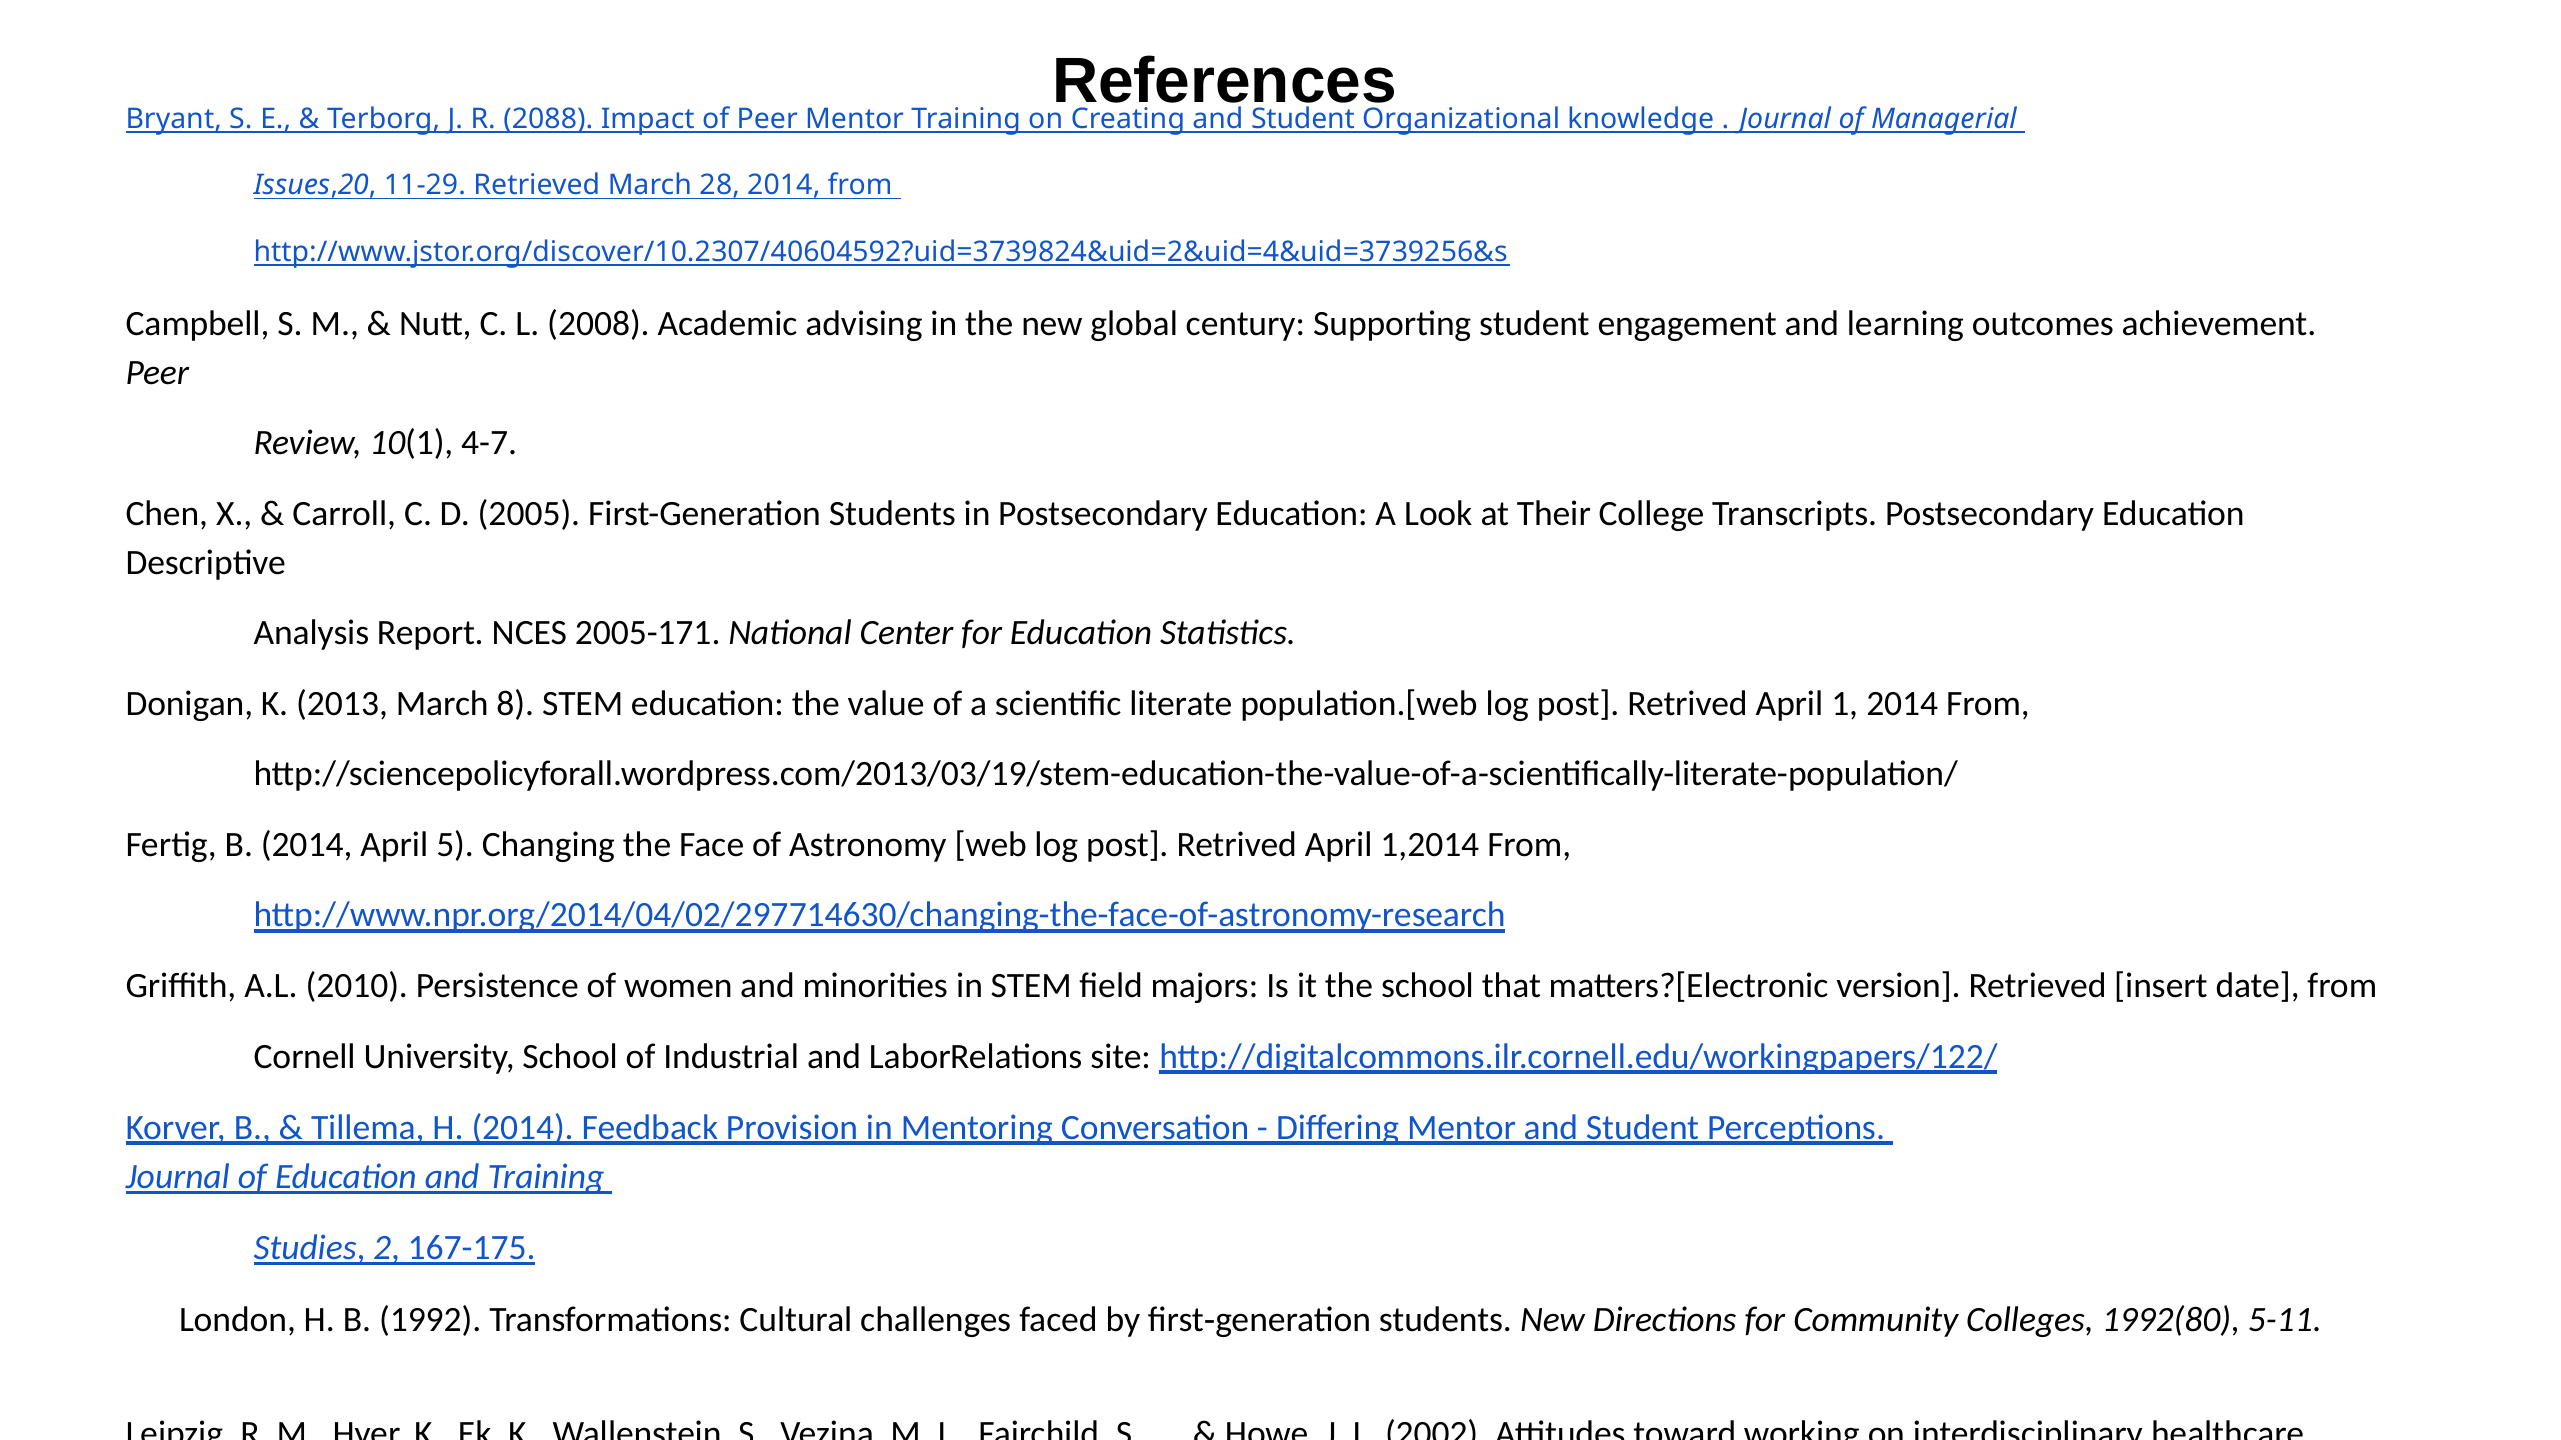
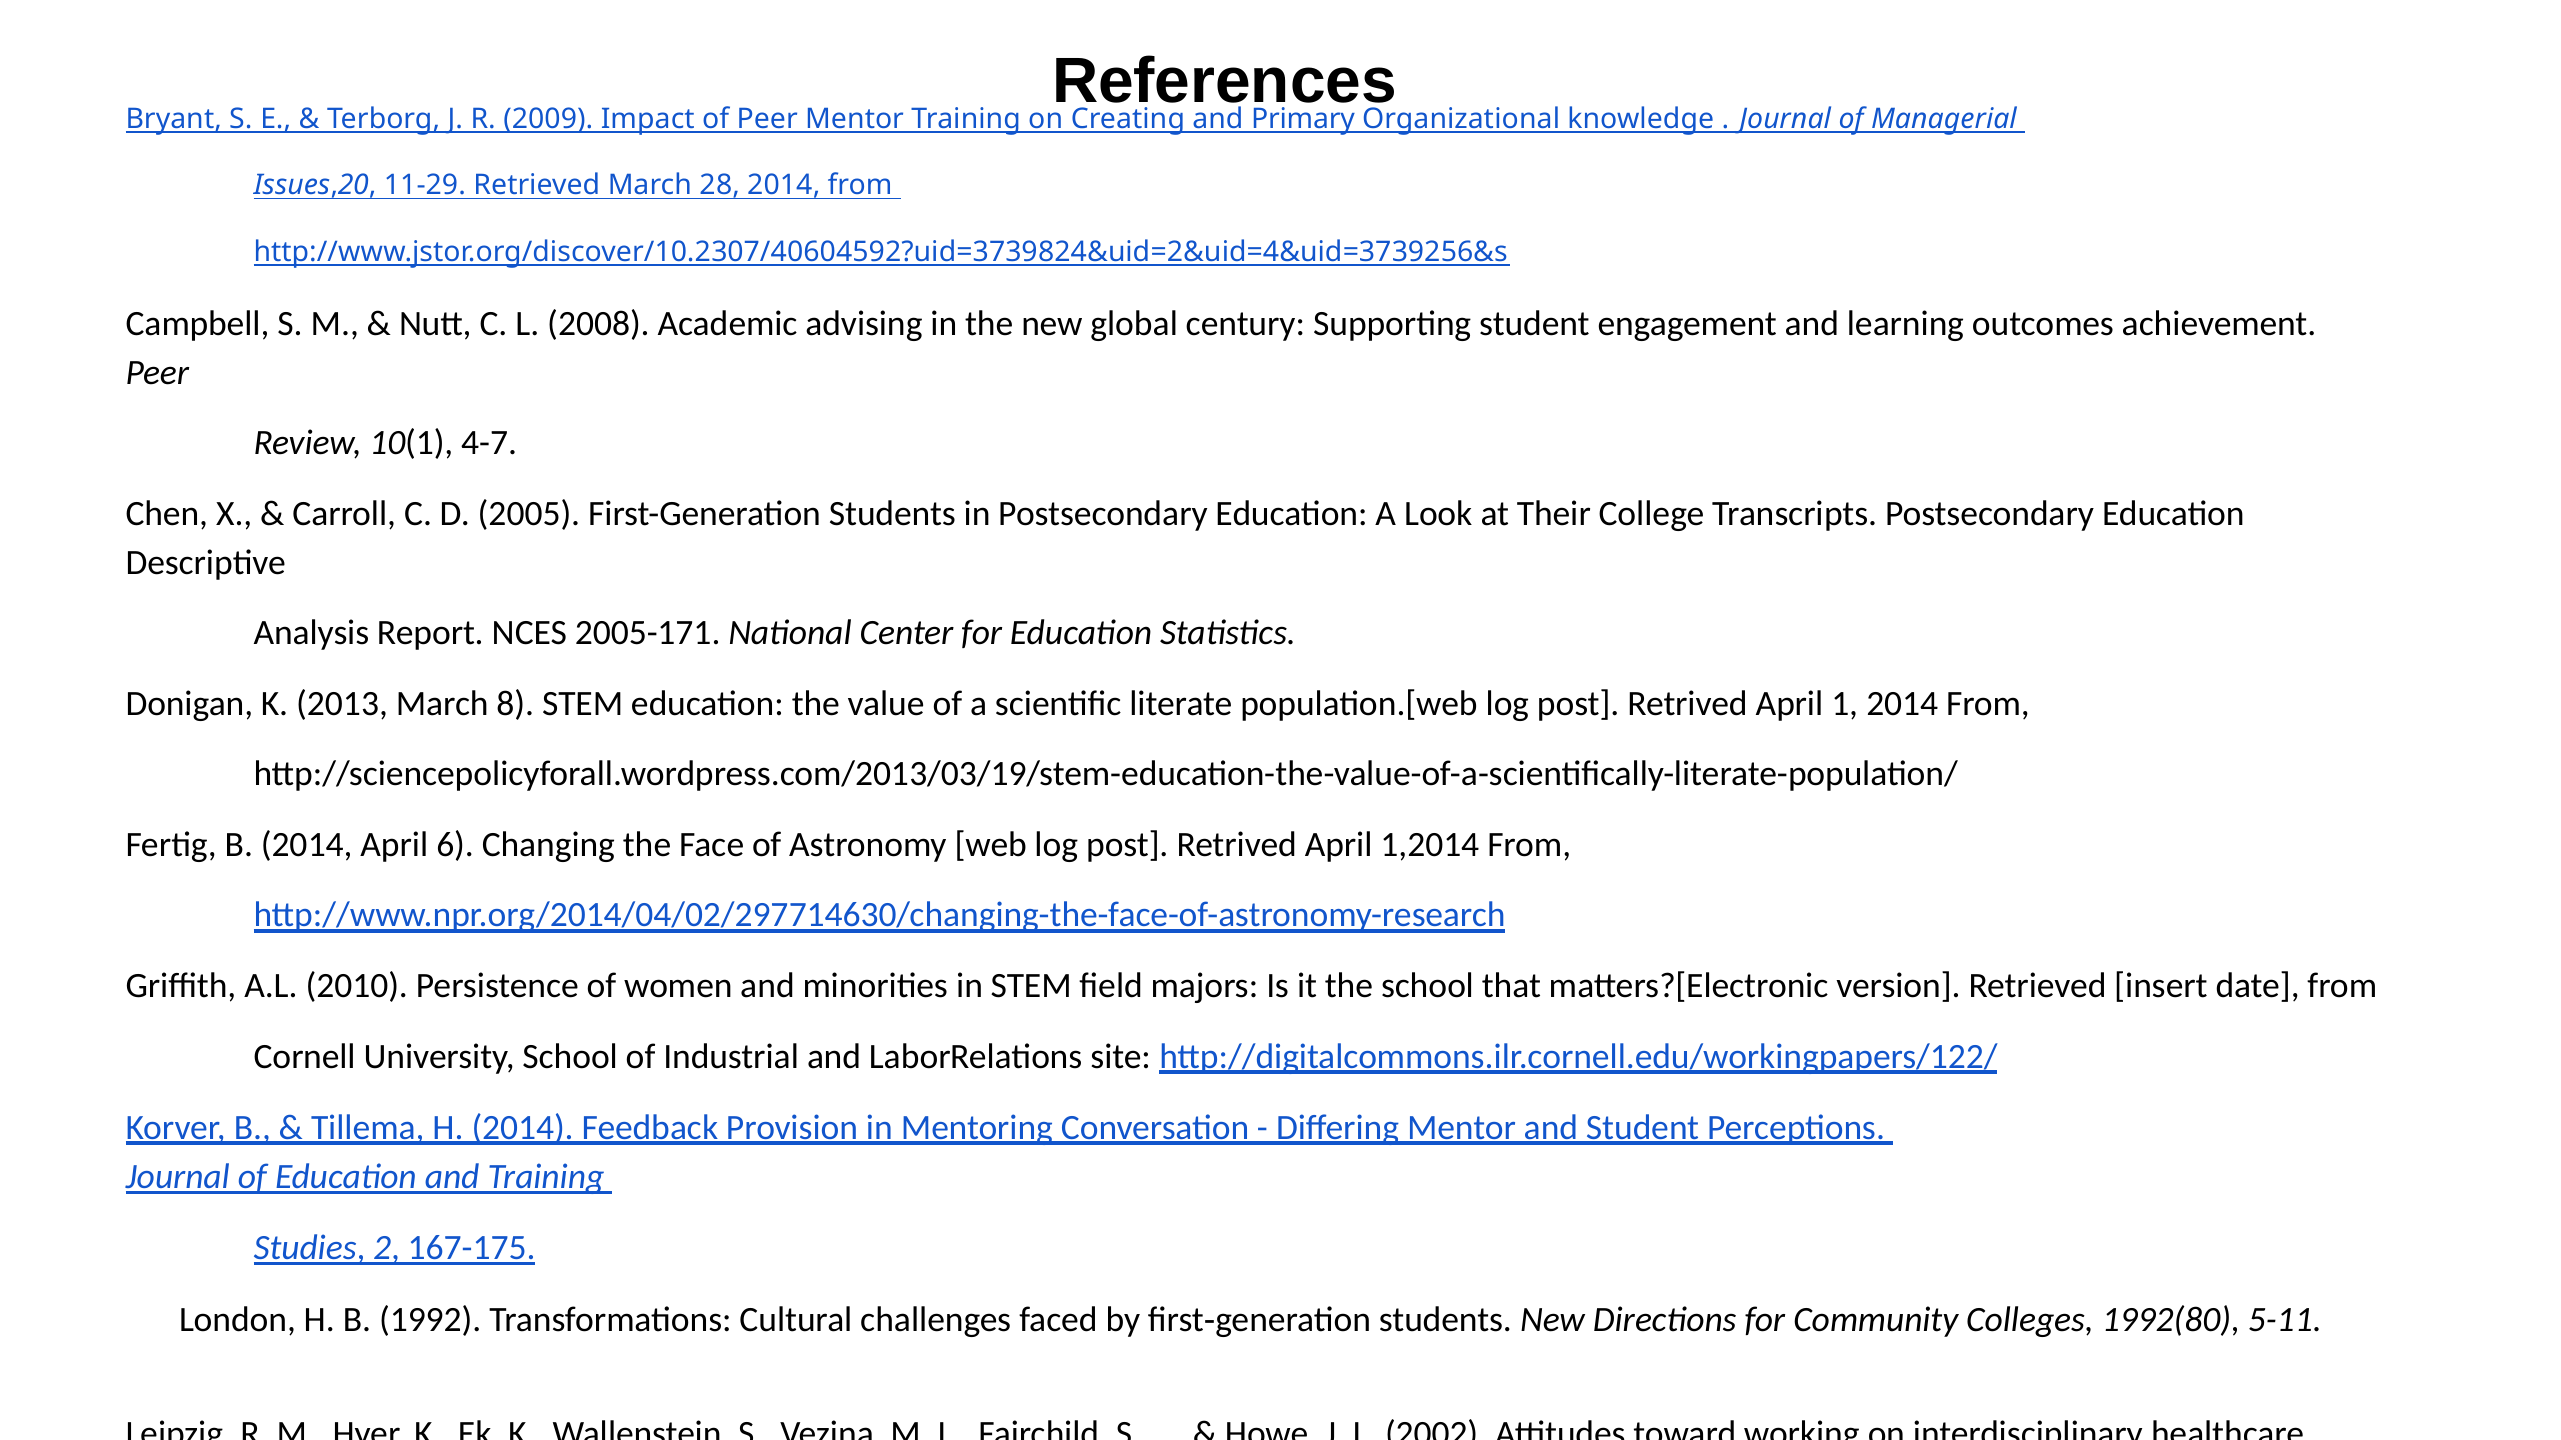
2088: 2088 -> 2009 (548, 119)
Creating and Student: Student -> Primary (1303, 119)
5: 5 -> 6 (455, 845)
